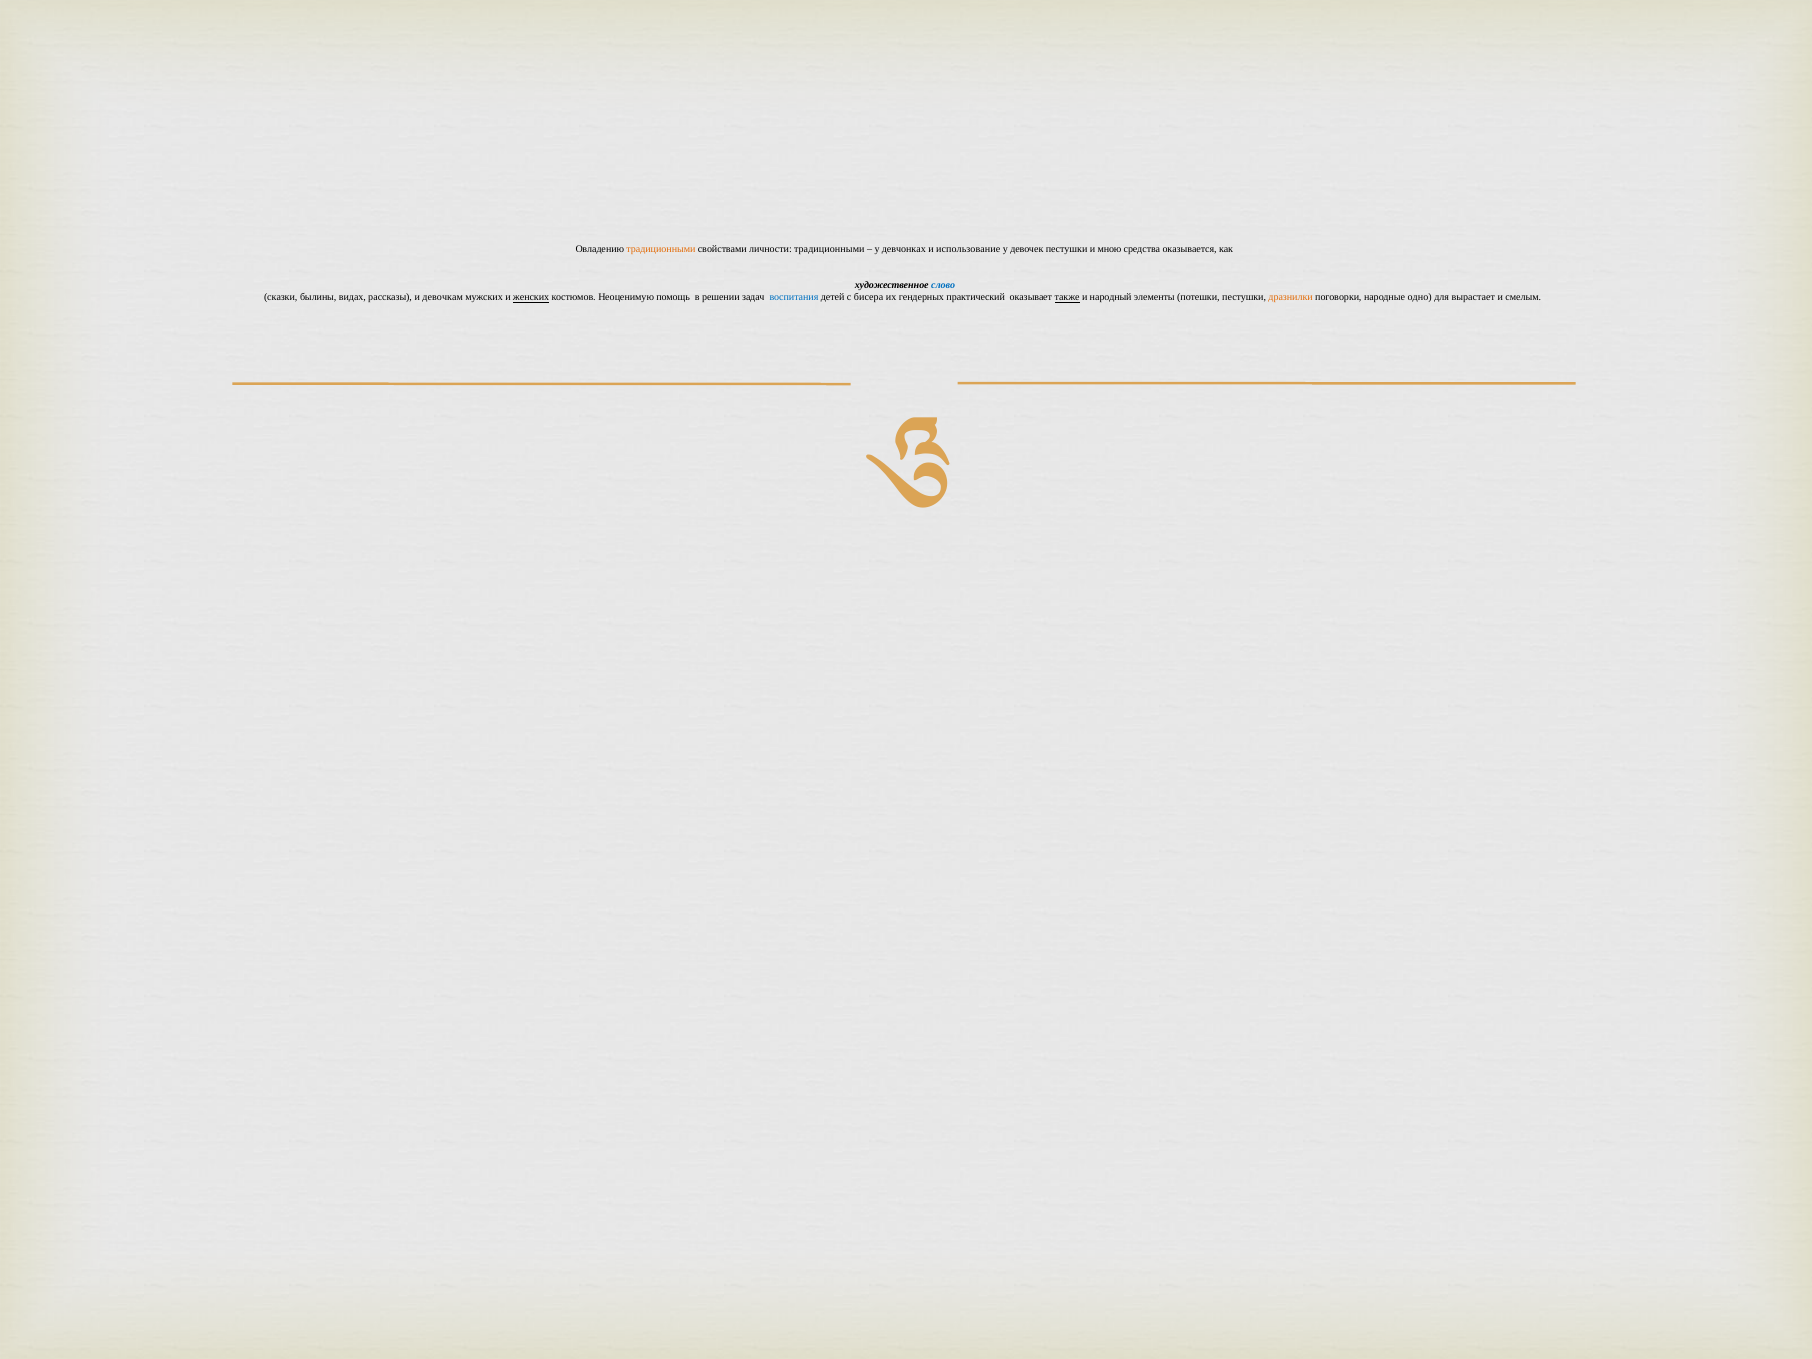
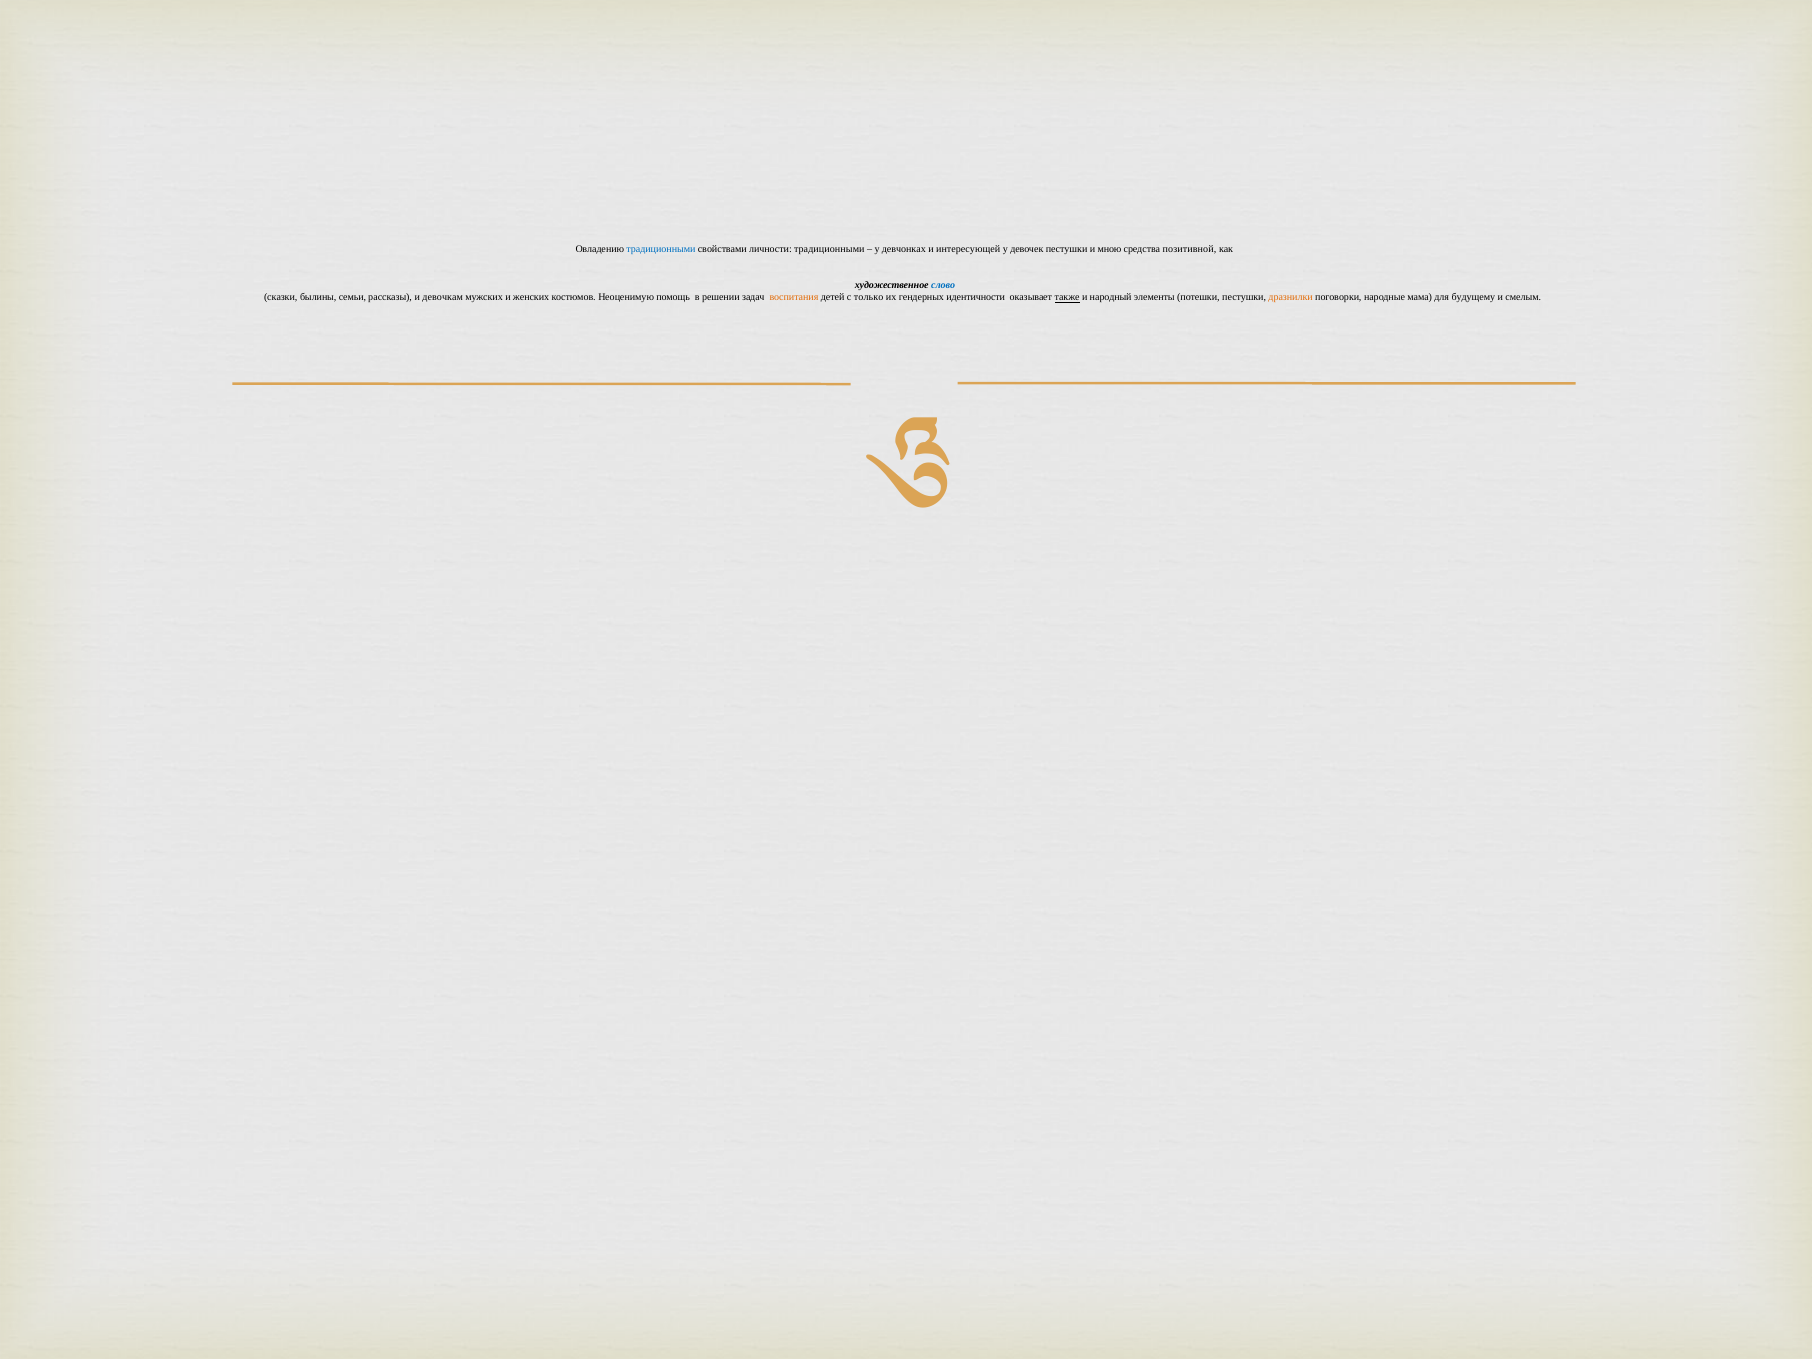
традиционными colour: orange -> blue (661, 249)
использование: использование -> интересующей (968, 249)
оказывается: оказывается -> позитивной (1189, 249)
видах: видах -> семьи (352, 298)
женских underline: present -> none (531, 298)
воспитания colour: blue -> orange (794, 298)
бисера: бисера -> только (869, 298)
практический: практический -> идентичности (976, 298)
одно: одно -> мама (1420, 298)
вырастает: вырастает -> будущему (1473, 298)
